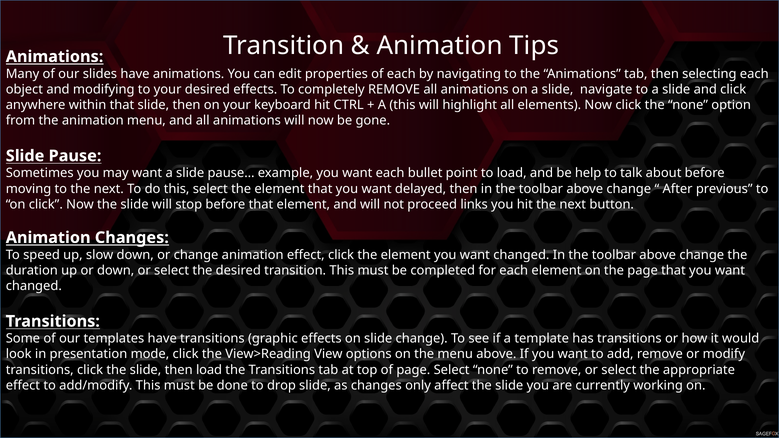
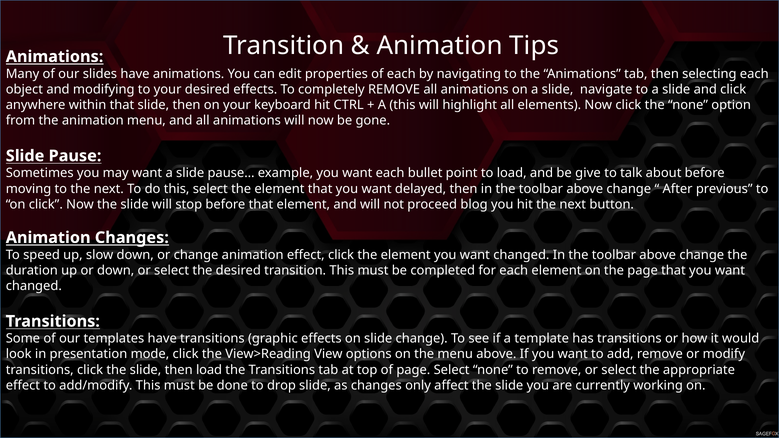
help: help -> give (588, 173)
links: links -> blog (474, 204)
